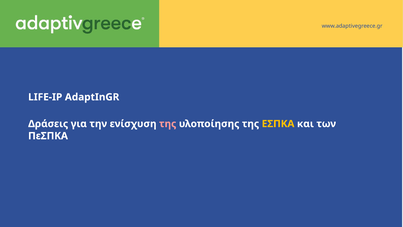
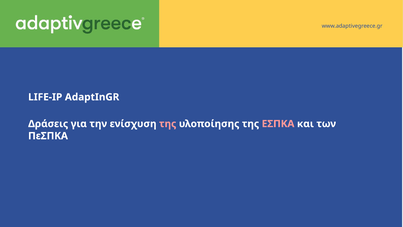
ΕΣΠΚΑ colour: yellow -> pink (278, 124)
